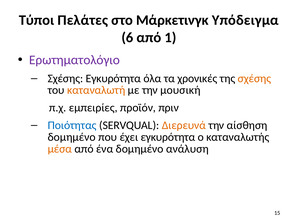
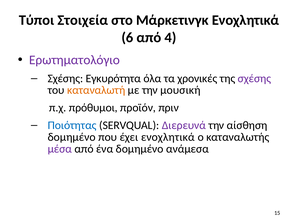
Πελάτες: Πελάτες -> Στοιχεία (83, 20)
Μάρκετινγκ Υπόδειγμα: Υπόδειγμα -> Ενοχλητικά (245, 20)
1: 1 -> 4 (171, 38)
σχέσης colour: orange -> purple (254, 79)
εμπειρίες: εμπειρίες -> πρόθυμοι (93, 108)
Διερευνά colour: orange -> purple (184, 126)
έχει εγκυρότητα: εγκυρότητα -> ενοχλητικά (168, 137)
μέσα colour: orange -> purple (60, 149)
ανάλυση: ανάλυση -> ανάμεσα (187, 149)
